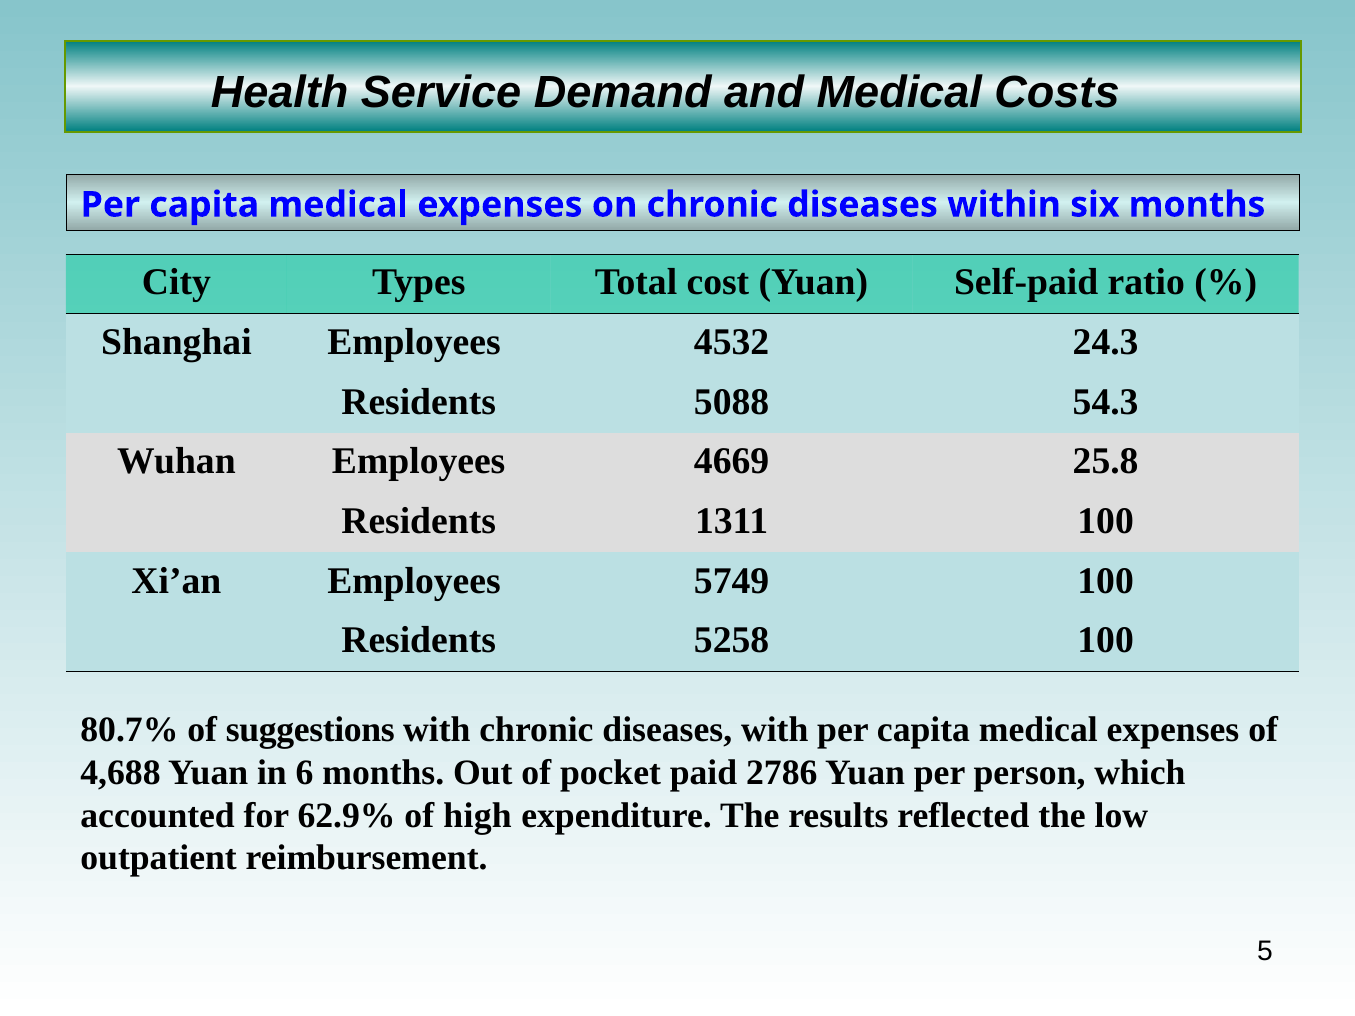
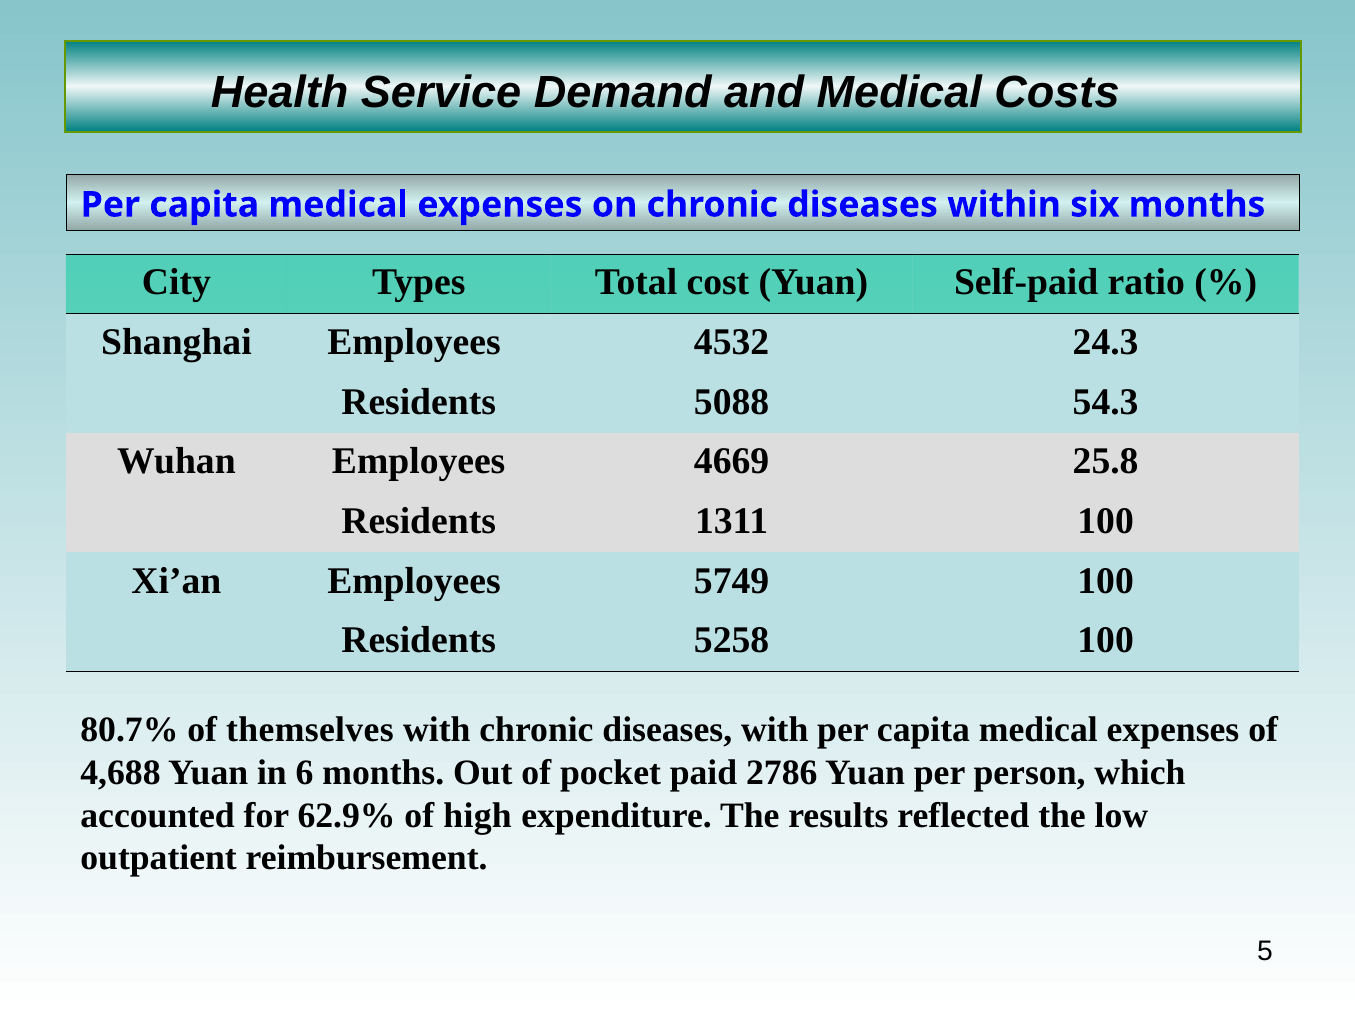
suggestions: suggestions -> themselves (310, 730)
